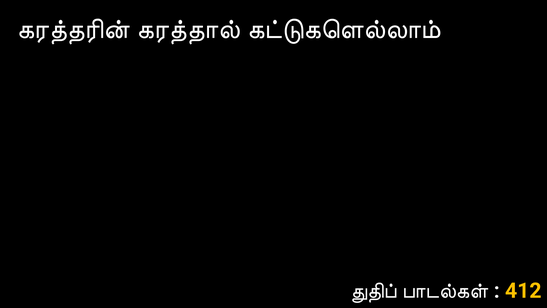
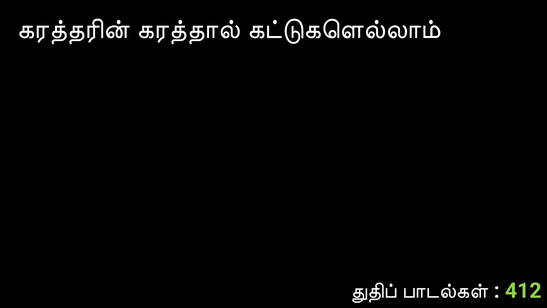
412 colour: yellow -> light green (523, 290)
